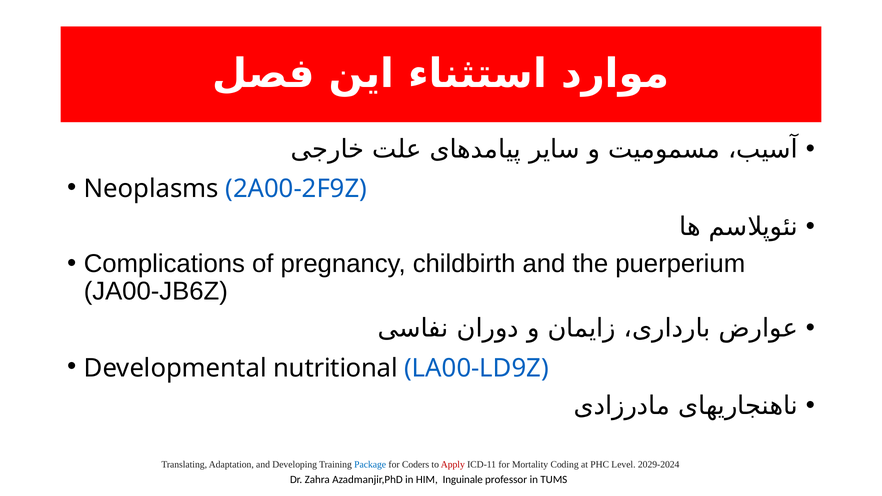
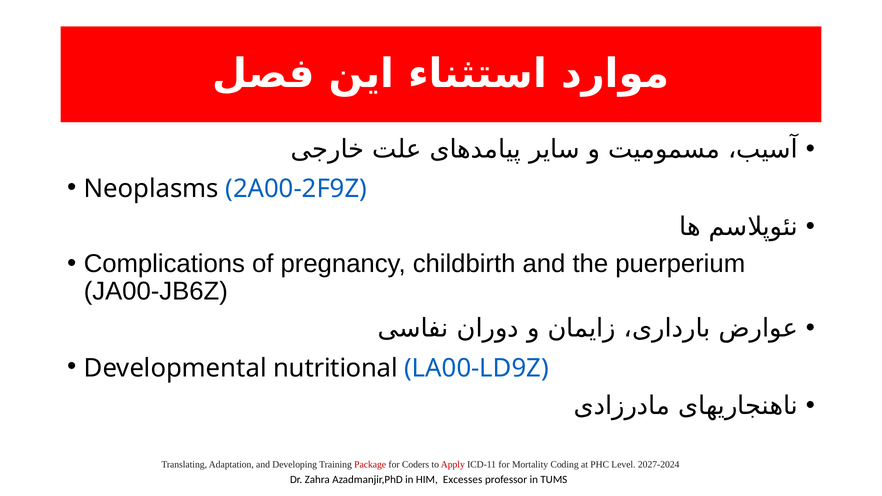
Package colour: blue -> red (370, 465)
2029-2024: 2029-2024 -> 2027-2024 (659, 465)
Inguinale: Inguinale -> Excesses (463, 480)
